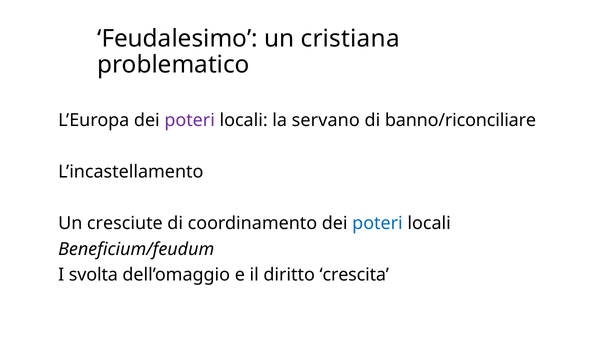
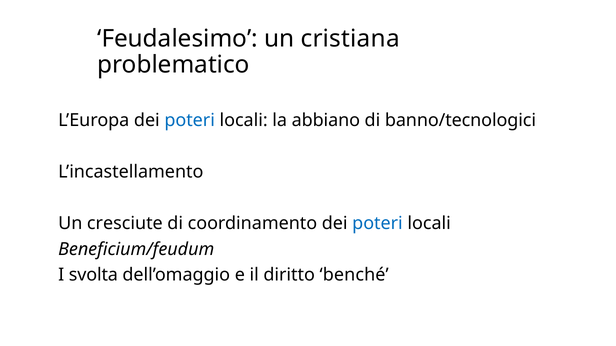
poteri colour: purple -> blue (190, 121)
servano: servano -> abbiano (326, 121)
banno/riconciliare: banno/riconciliare -> banno/tecnologici (460, 121)
crescita: crescita -> benché (354, 275)
